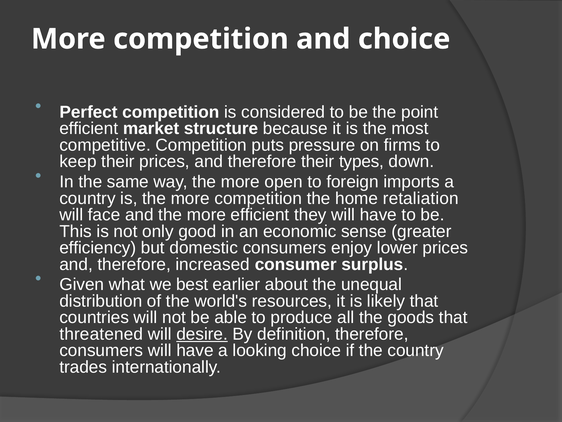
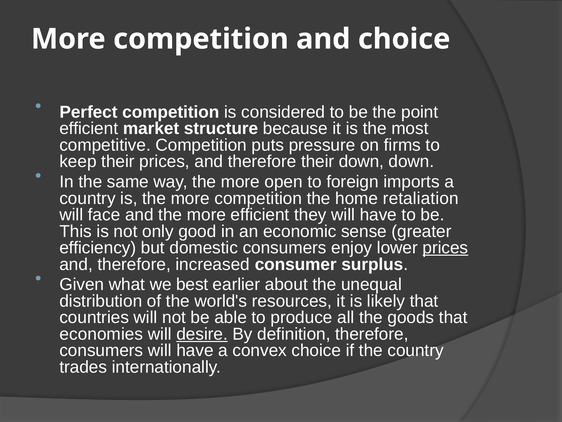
their types: types -> down (361, 161)
prices underline: none -> present (445, 248)
threatened: threatened -> economies (101, 334)
looking: looking -> convex (260, 350)
